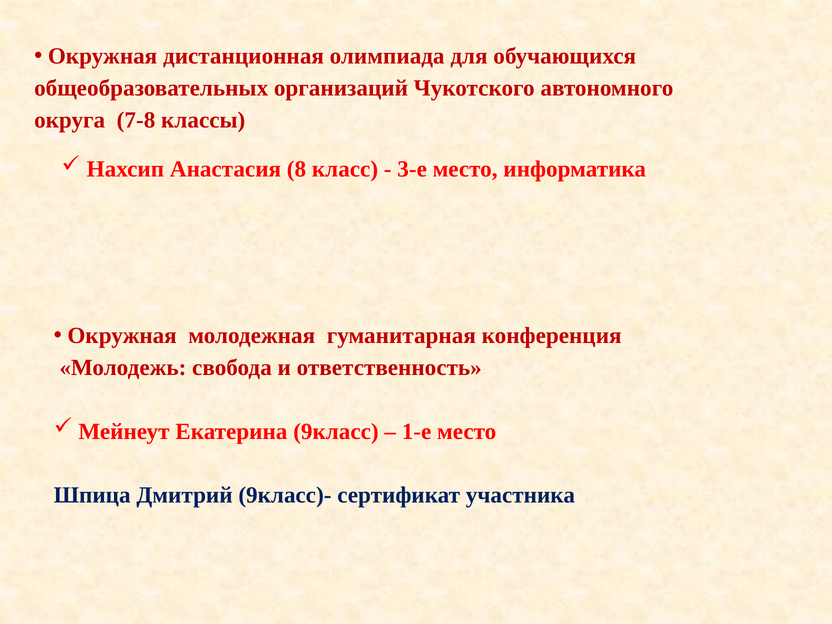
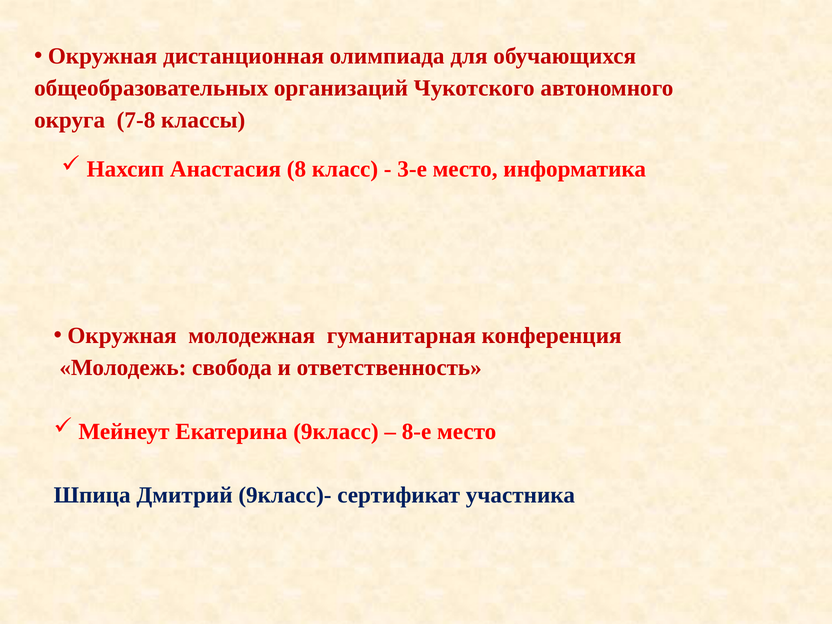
1-е: 1-е -> 8-е (417, 431)
